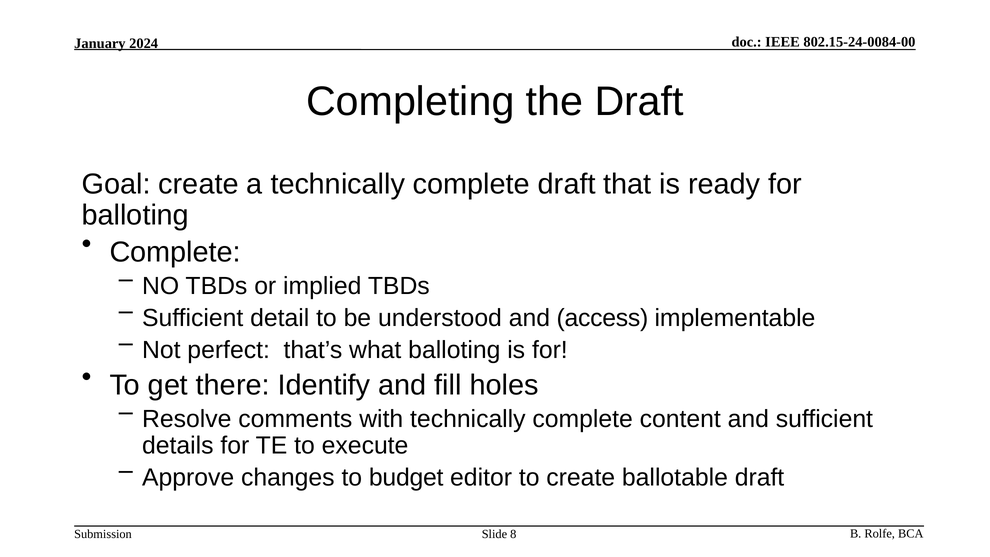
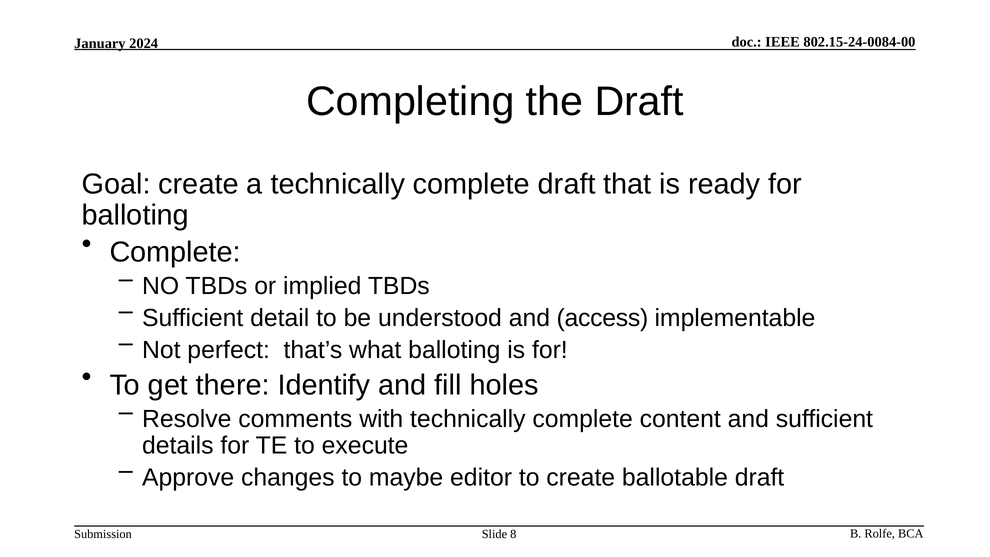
budget: budget -> maybe (406, 477)
